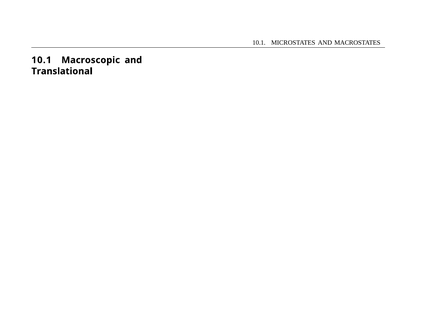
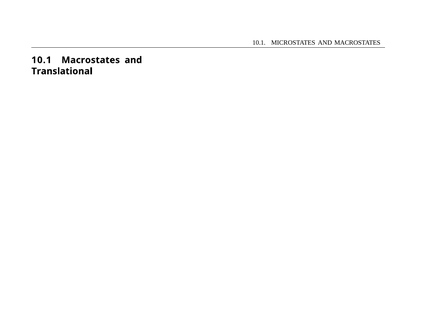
10.1 Macroscopic: Macroscopic -> Macrostates (91, 60)
